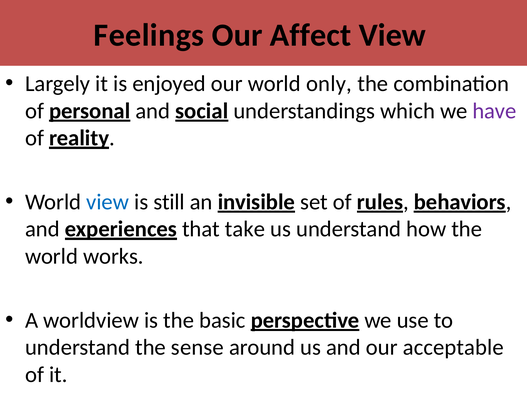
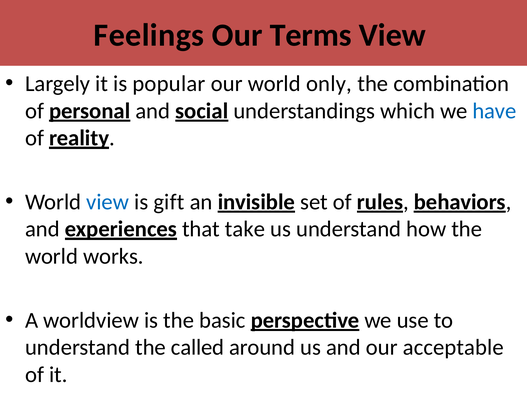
Affect: Affect -> Terms (311, 35)
enjoyed: enjoyed -> popular (169, 84)
have colour: purple -> blue (494, 111)
still: still -> gift (169, 202)
sense: sense -> called (198, 348)
